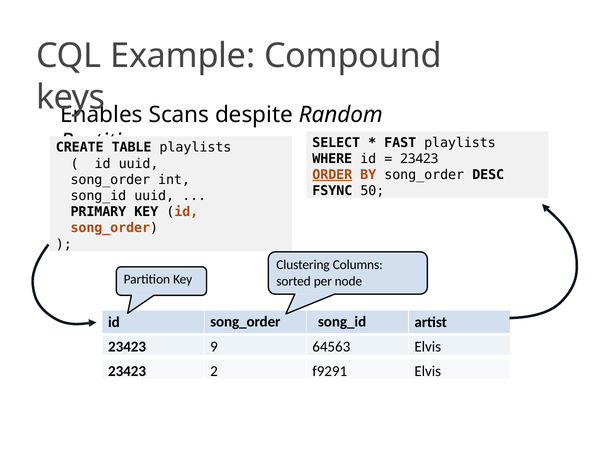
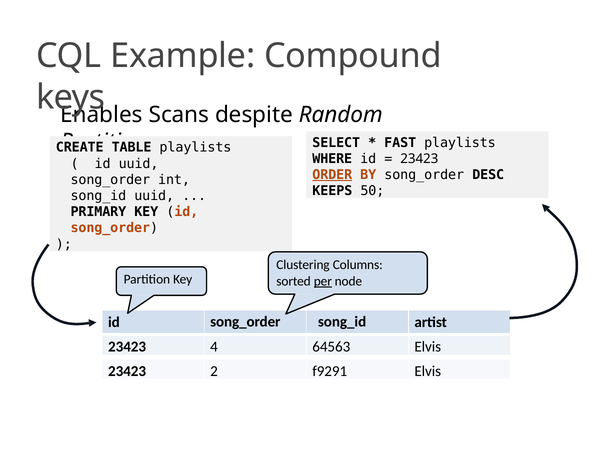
FSYNC: FSYNC -> KEEPS (332, 191)
per underline: none -> present (323, 281)
9: 9 -> 4 (214, 346)
